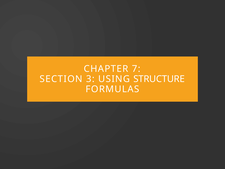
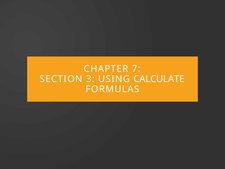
STRUCTURE: STRUCTURE -> CALCULATE (159, 79)
